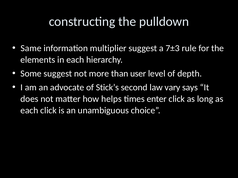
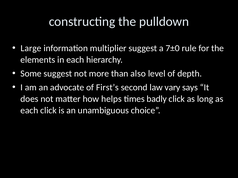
Same: Same -> Large (31, 48)
7±3: 7±3 -> 7±0 (173, 48)
user: user -> also (138, 74)
Stick’s: Stick’s -> First’s (107, 88)
enter: enter -> badly (157, 99)
